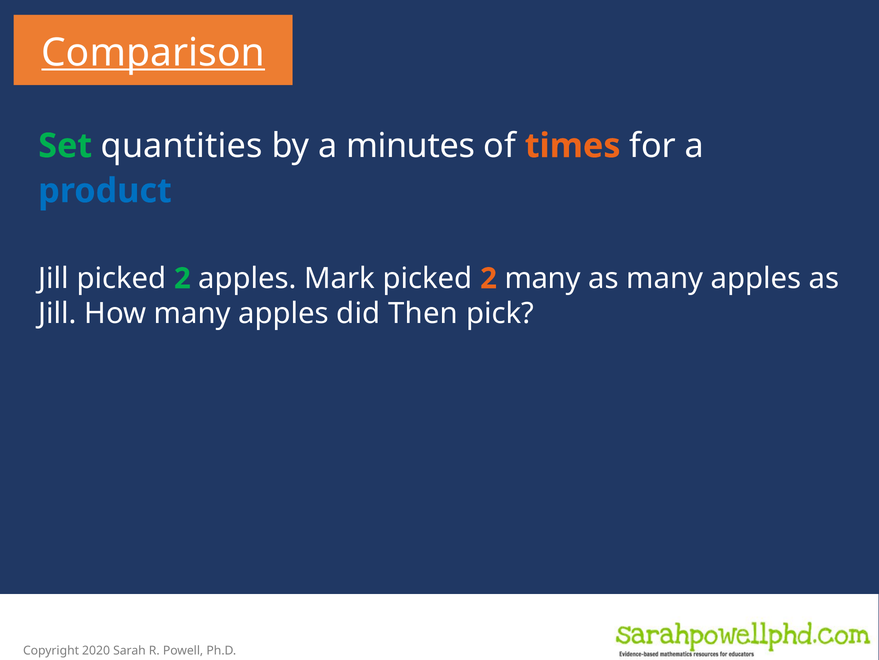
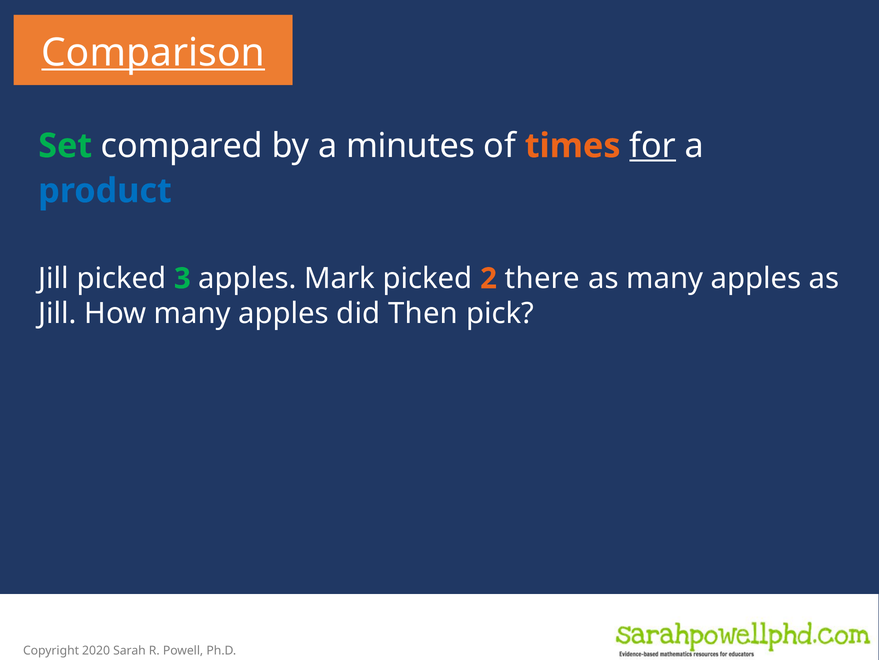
quantities: quantities -> compared (182, 146)
for underline: none -> present (653, 146)
Jill picked 2: 2 -> 3 (182, 278)
2 many: many -> there (542, 278)
